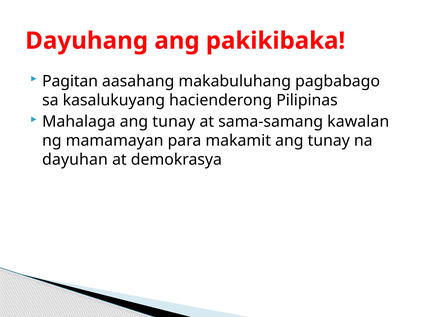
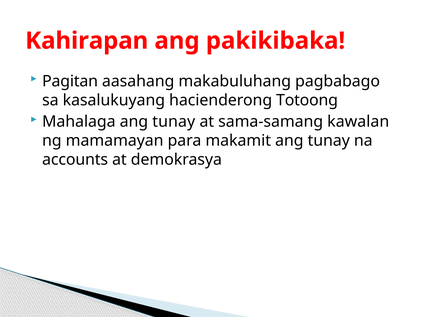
Dayuhang: Dayuhang -> Kahirapan (87, 41)
Pilipinas: Pilipinas -> Totoong (307, 100)
dayuhan: dayuhan -> accounts (75, 159)
